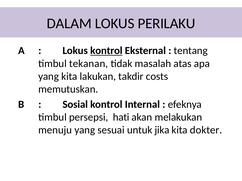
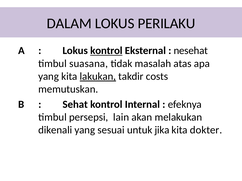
tentang: tentang -> nesehat (191, 51)
tekanan: tekanan -> suasana (89, 64)
lakukan underline: none -> present (98, 77)
Sosial: Sosial -> Sehat (75, 105)
hati: hati -> lain (121, 117)
menuju: menuju -> dikenali (55, 130)
